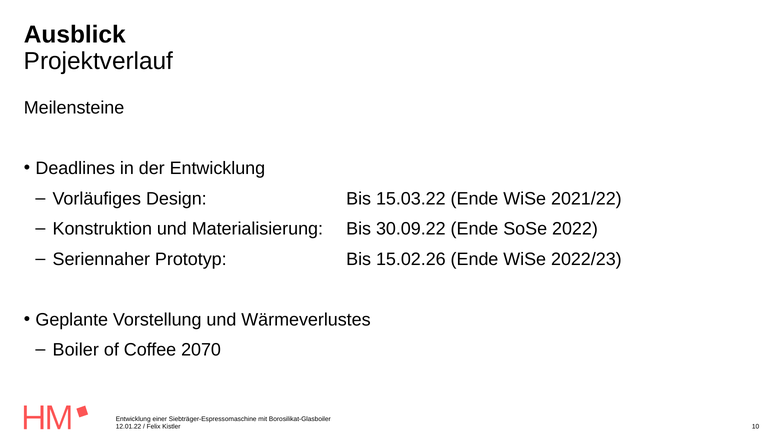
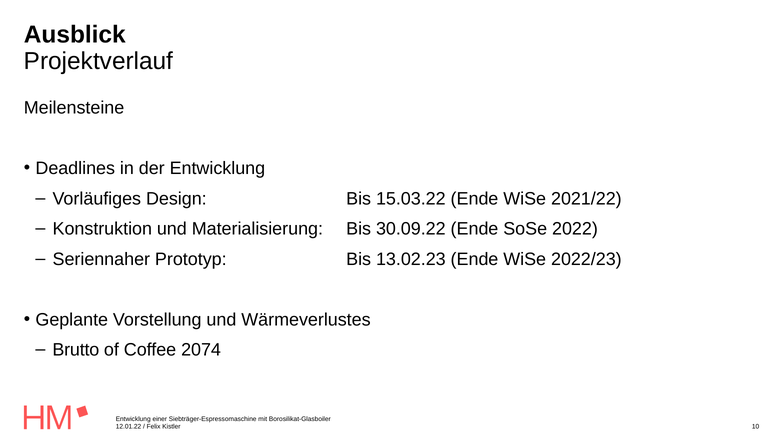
15.02.26: 15.02.26 -> 13.02.23 (411, 259)
Boiler: Boiler -> Brutto (76, 349)
2070: 2070 -> 2074 (201, 349)
